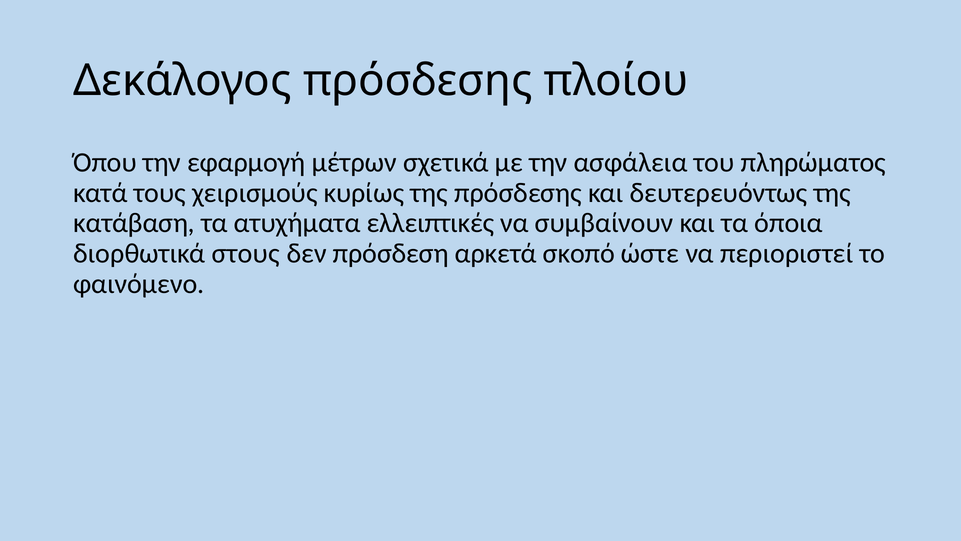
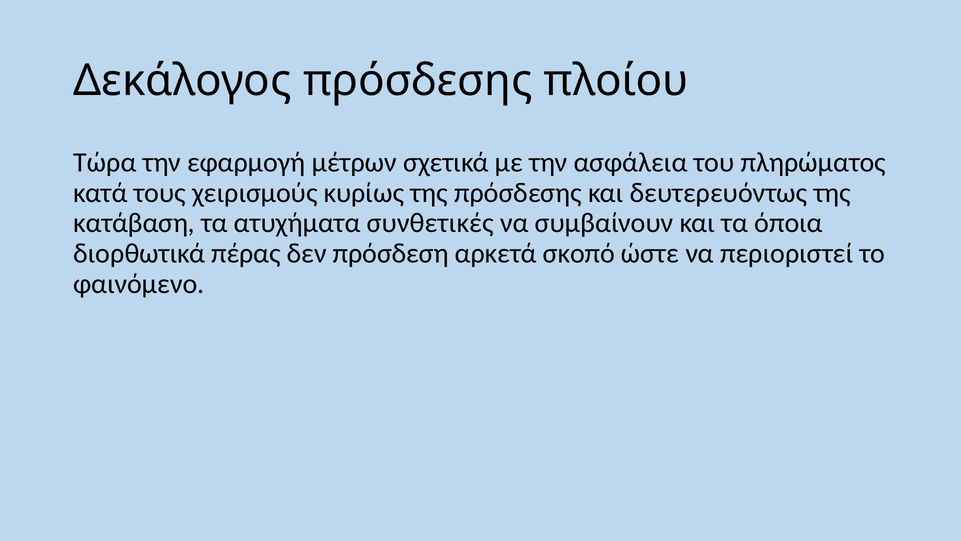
Όπου: Όπου -> Τώρα (105, 162)
ελλειπτικές: ελλειπτικές -> συνθετικές (430, 223)
στους: στους -> πέρας (246, 253)
